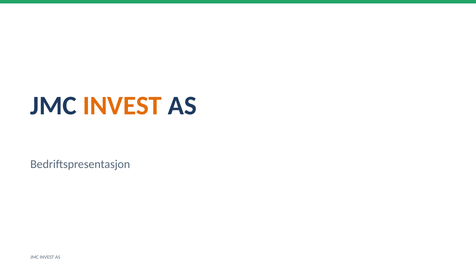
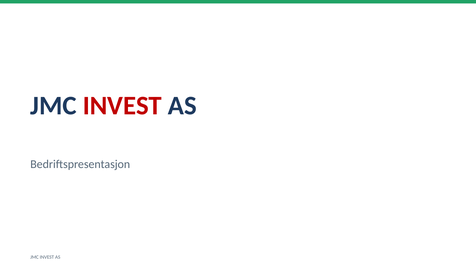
INVEST colour: orange -> red (122, 106)
